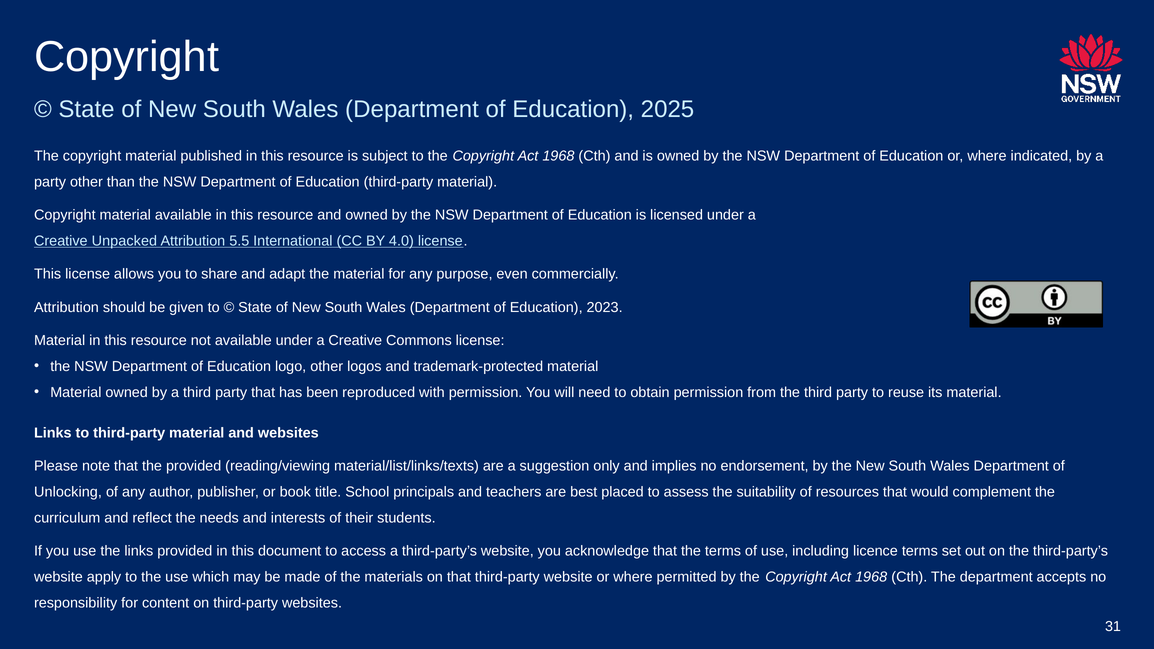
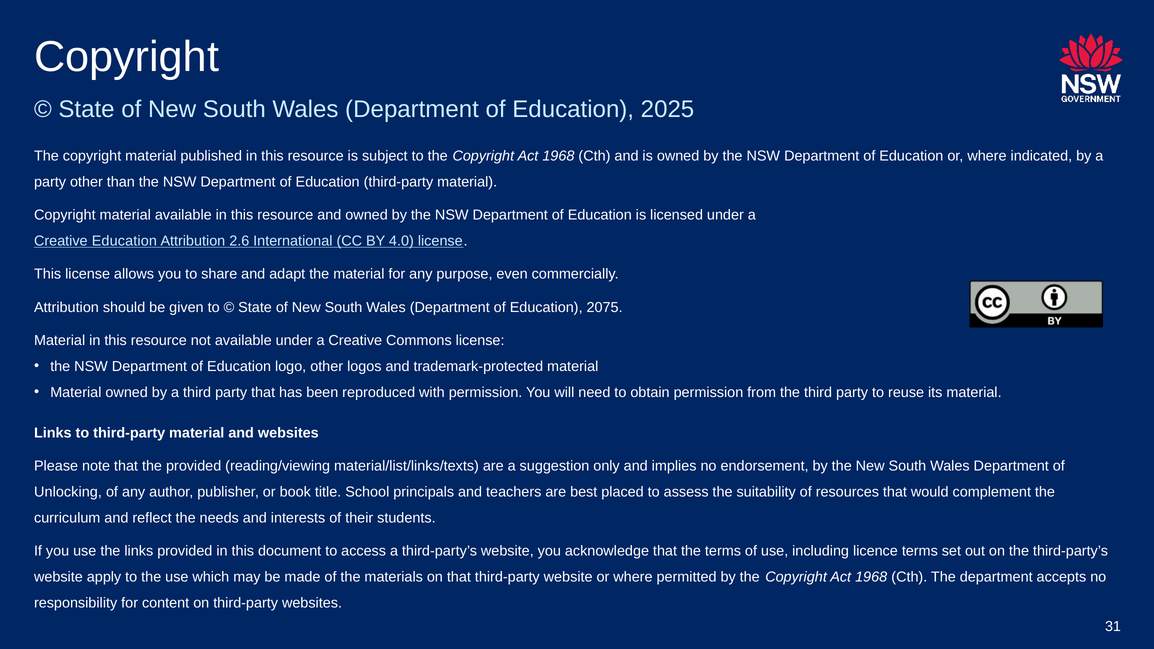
Creative Unpacked: Unpacked -> Education (124, 241)
5.5: 5.5 -> 2.6 (239, 241)
2023: 2023 -> 2075 (605, 307)
